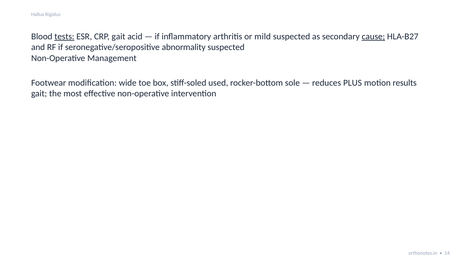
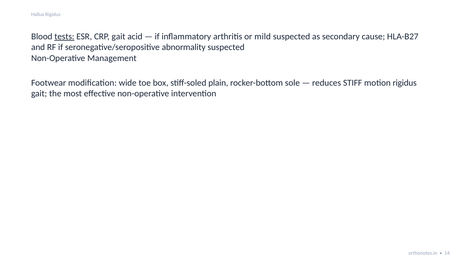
cause underline: present -> none (373, 36)
used: used -> plain (218, 83)
PLUS: PLUS -> STIFF (353, 83)
motion results: results -> rigidus (405, 83)
